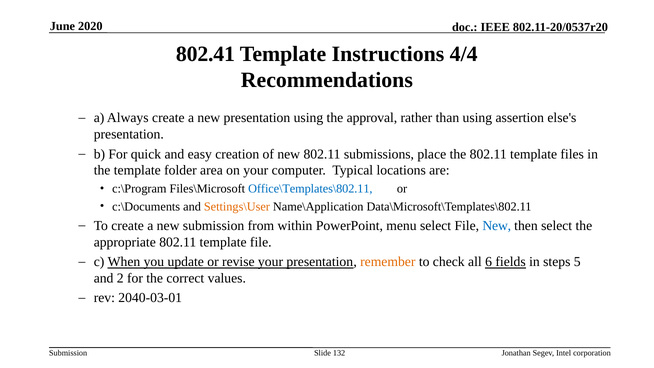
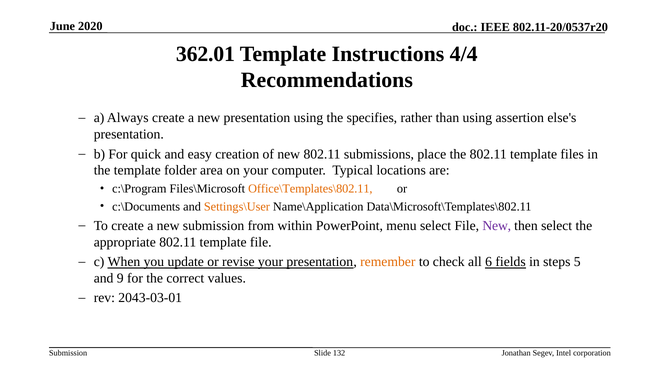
802.41: 802.41 -> 362.01 (205, 54)
approval: approval -> specifies (372, 118)
Office\Templates\802.11 colour: blue -> orange (310, 189)
New colour: blue -> purple (497, 226)
2: 2 -> 9 (120, 278)
2040-03-01: 2040-03-01 -> 2043-03-01 (150, 298)
